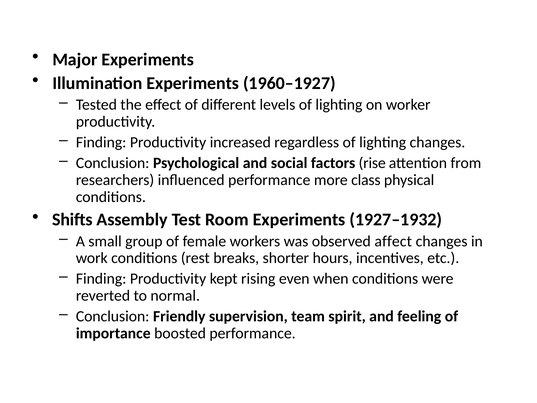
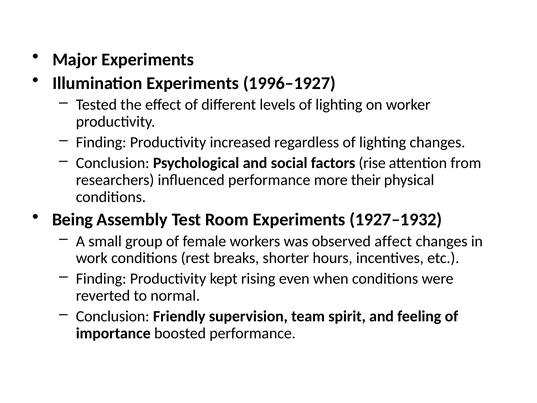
1960–1927: 1960–1927 -> 1996–1927 (289, 83)
class: class -> their (366, 180)
Shifts: Shifts -> Being (73, 219)
